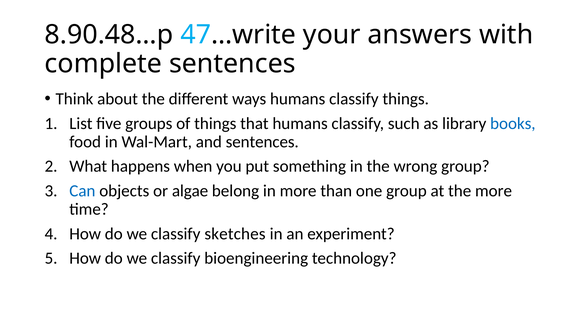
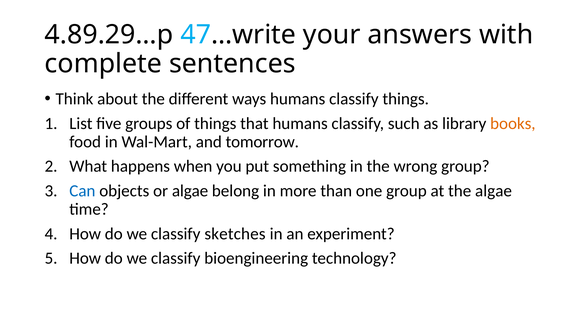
8.90.48…p: 8.90.48…p -> 4.89.29…p (109, 35)
books colour: blue -> orange (513, 123)
and sentences: sentences -> tomorrow (262, 142)
the more: more -> algae (494, 191)
